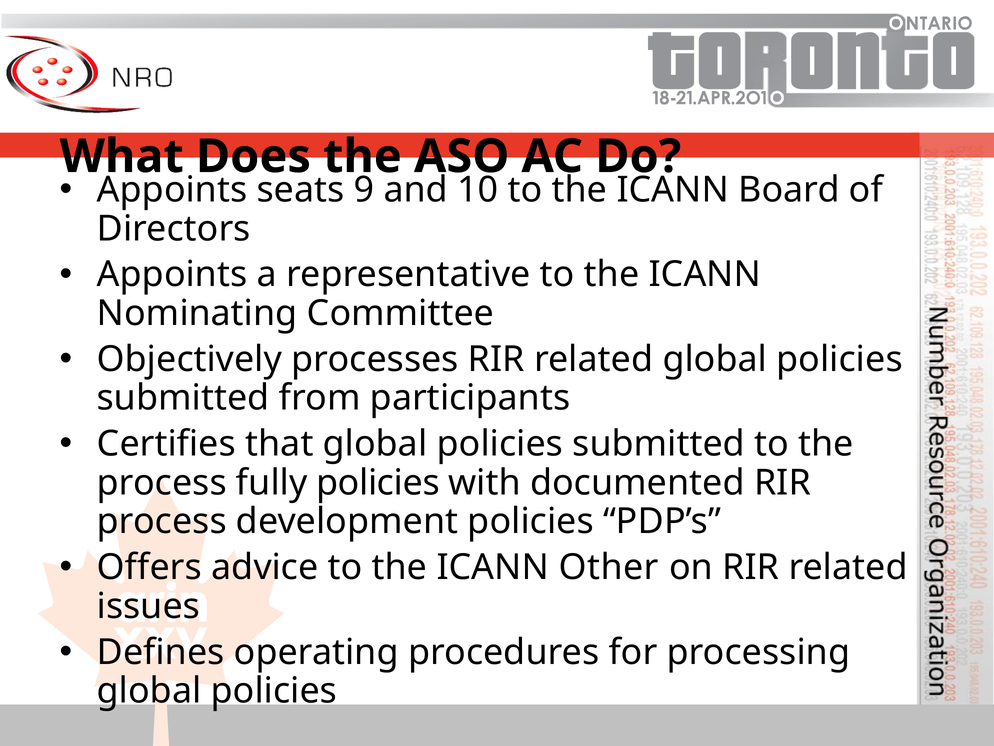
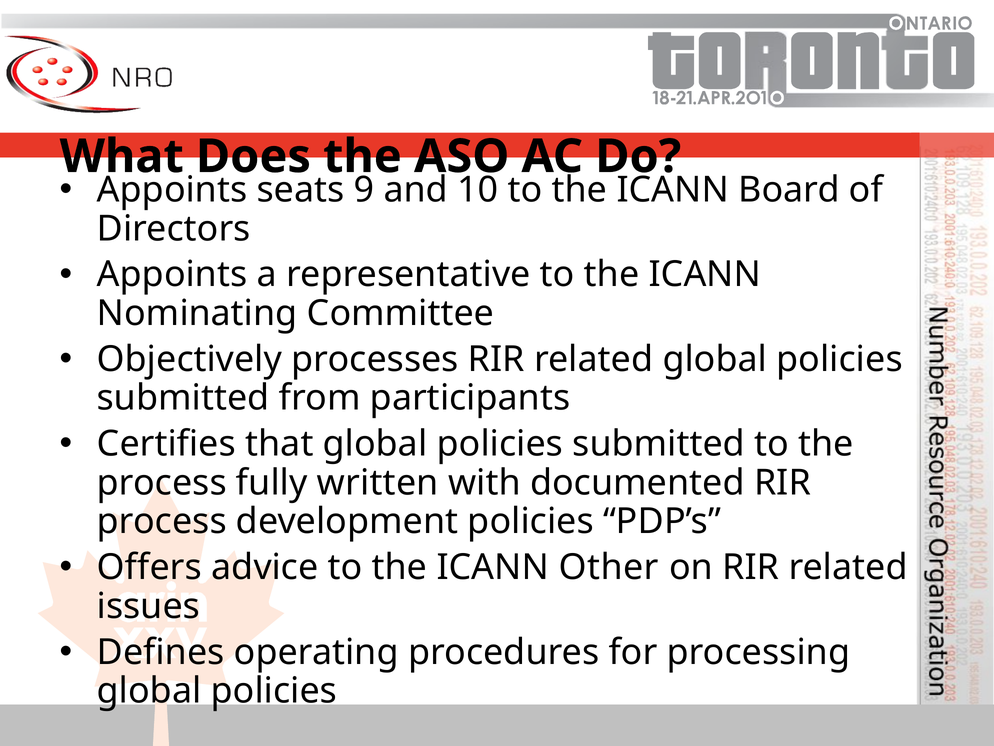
fully policies: policies -> written (378, 482)
